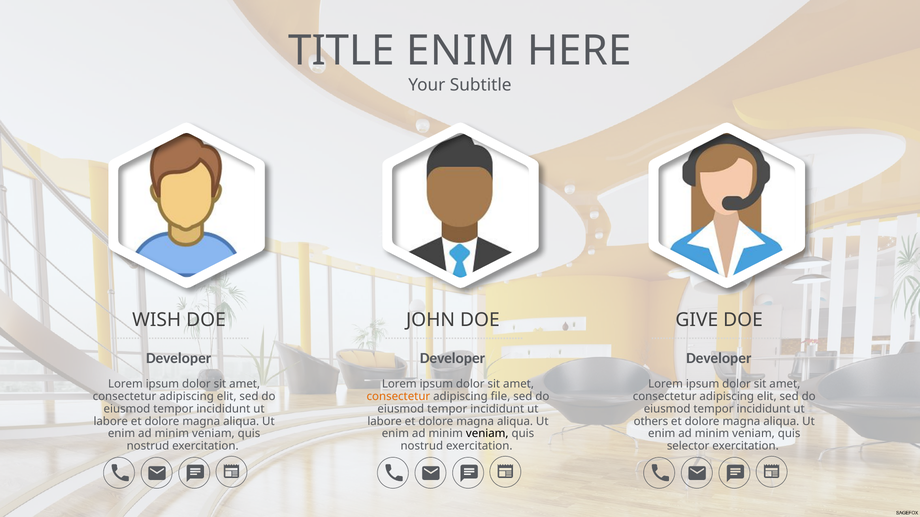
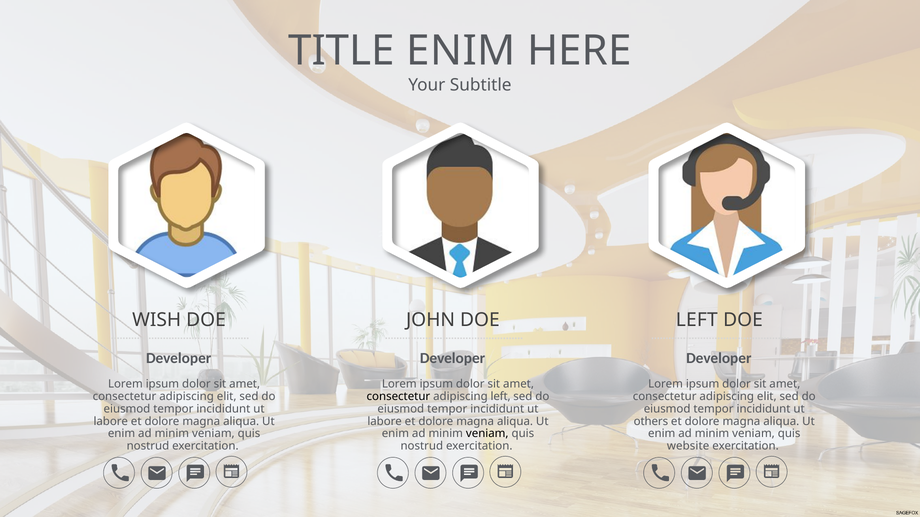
GIVE: GIVE -> LEFT (697, 320)
consectetur colour: orange -> black (398, 397)
adipiscing file: file -> left (501, 397)
selector: selector -> website (688, 446)
